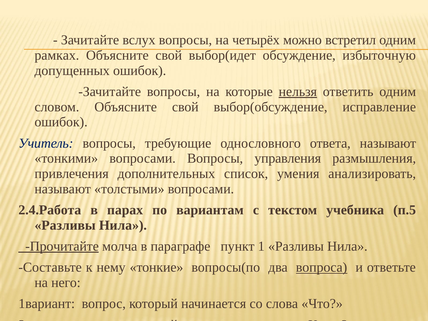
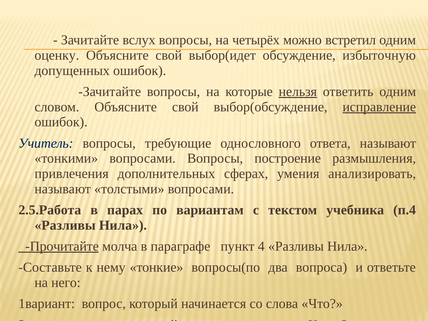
рамках: рамках -> оценку (57, 55)
исправление underline: none -> present (379, 107)
управления: управления -> построение (288, 158)
список: список -> сферах (246, 174)
2.4.Работа: 2.4.Работа -> 2.5.Работа (50, 210)
п.5: п.5 -> п.4 (405, 210)
1: 1 -> 4 (261, 246)
вопроса underline: present -> none (322, 267)
